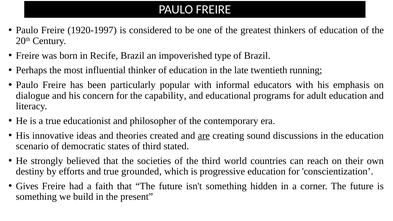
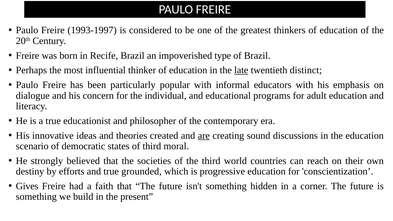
1920-1997: 1920-1997 -> 1993-1997 (92, 30)
late underline: none -> present (241, 70)
running: running -> distinct (306, 70)
capability: capability -> individual (166, 96)
stated: stated -> moral (176, 146)
